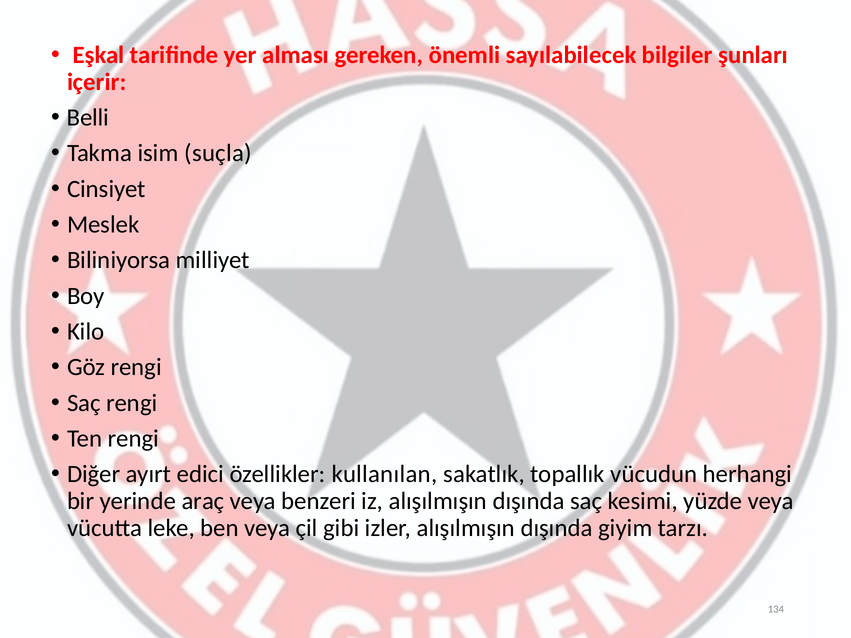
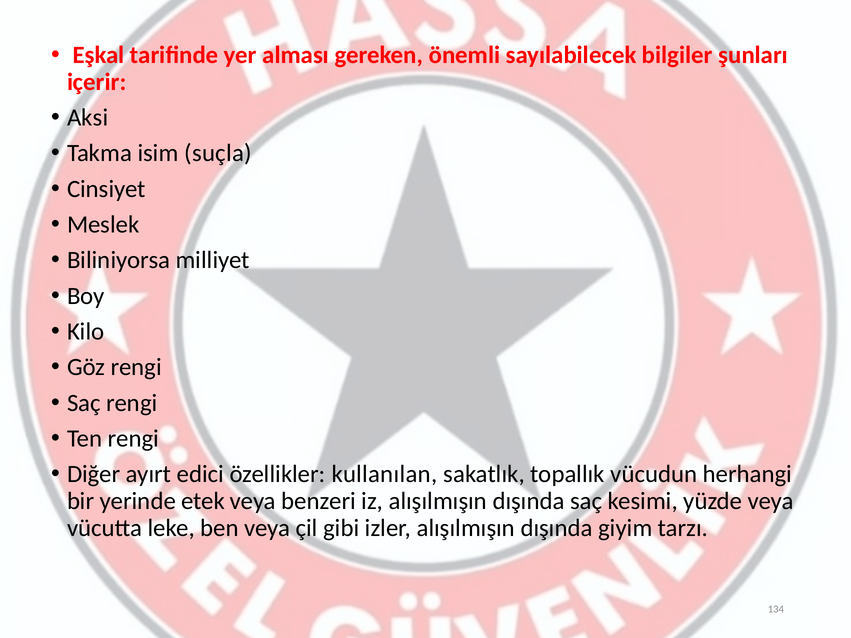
Belli: Belli -> Aksi (88, 118)
araç: araç -> etek (203, 501)
